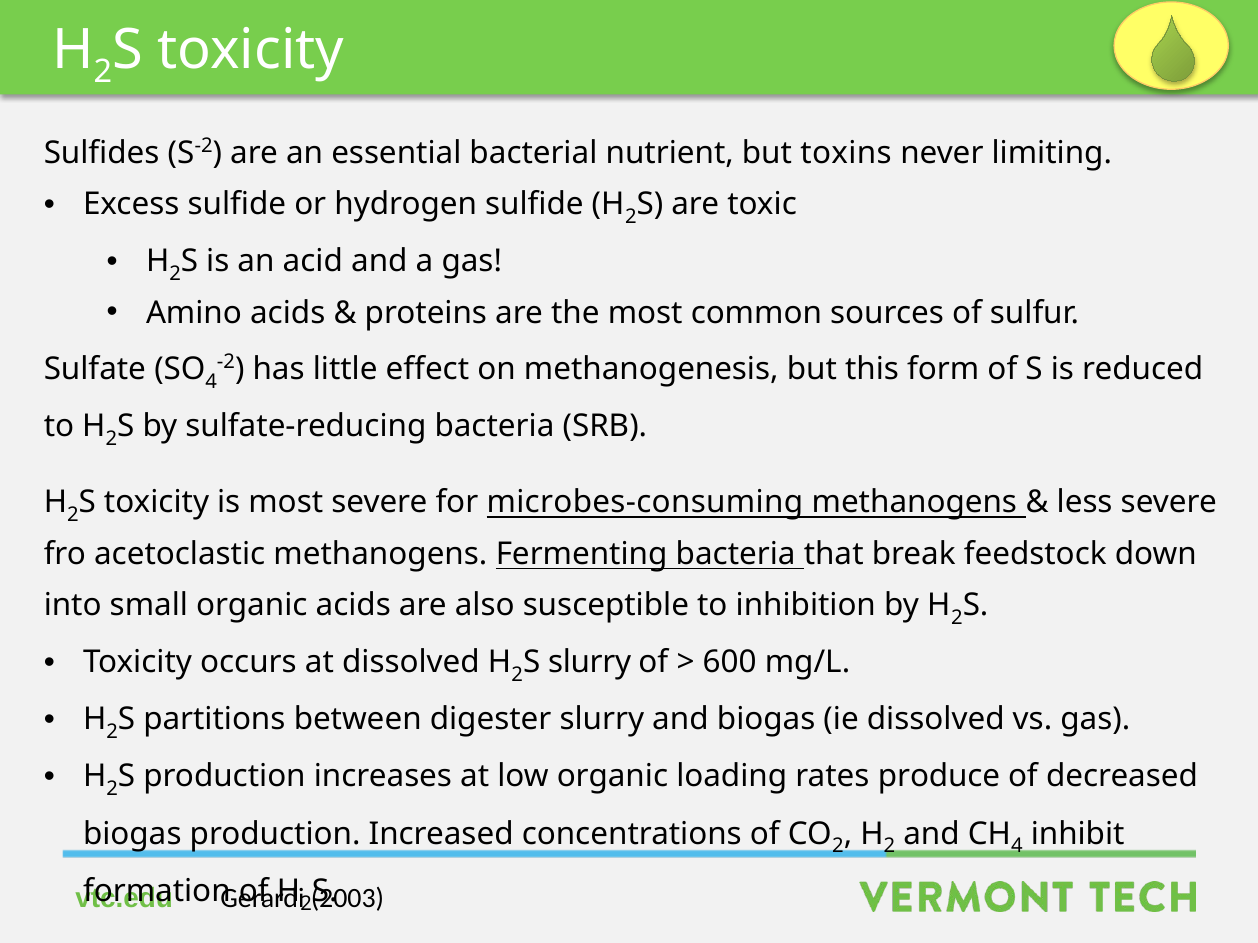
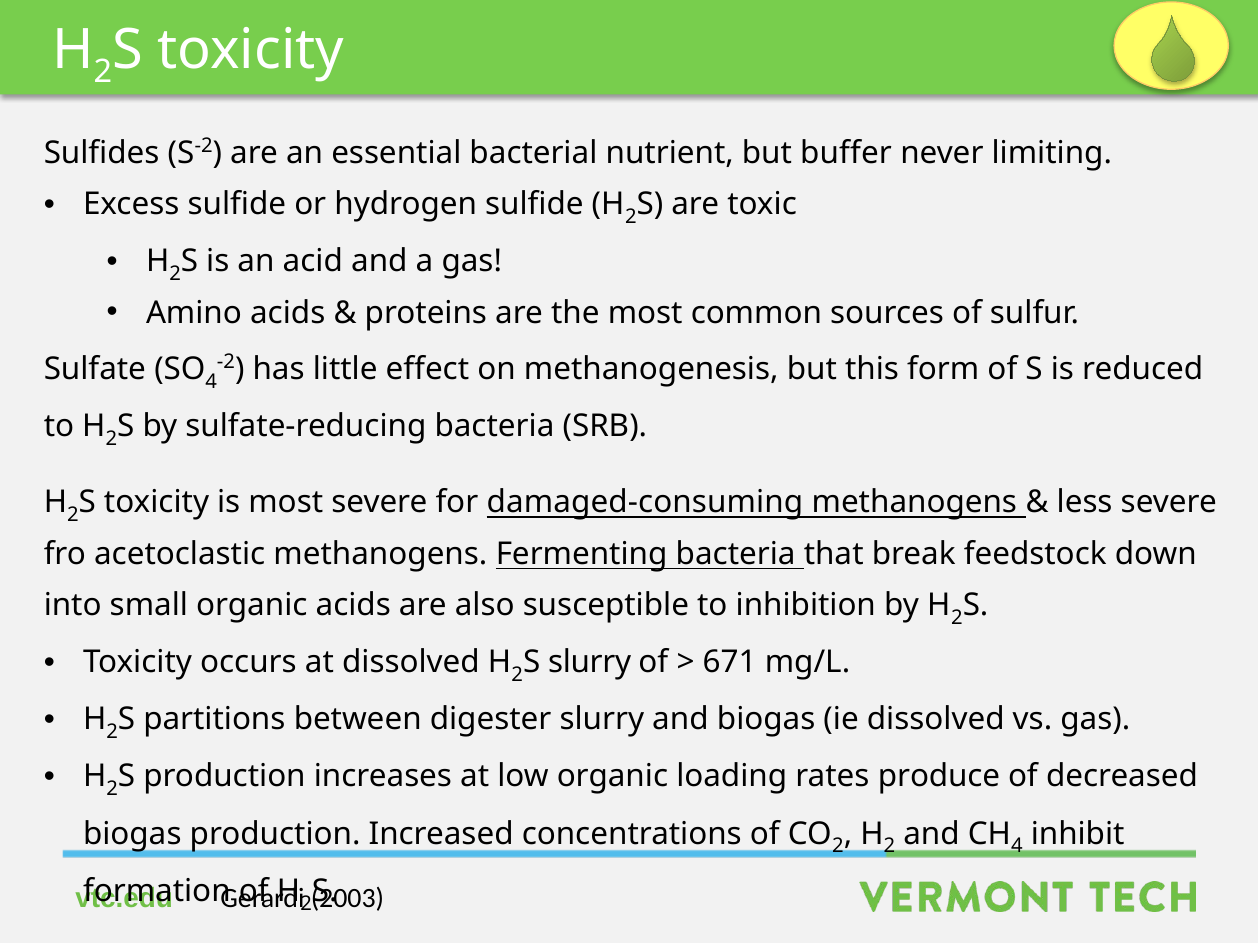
toxins: toxins -> buffer (846, 153)
microbes-consuming: microbes-consuming -> damaged-consuming (645, 503)
600: 600 -> 671 (730, 663)
